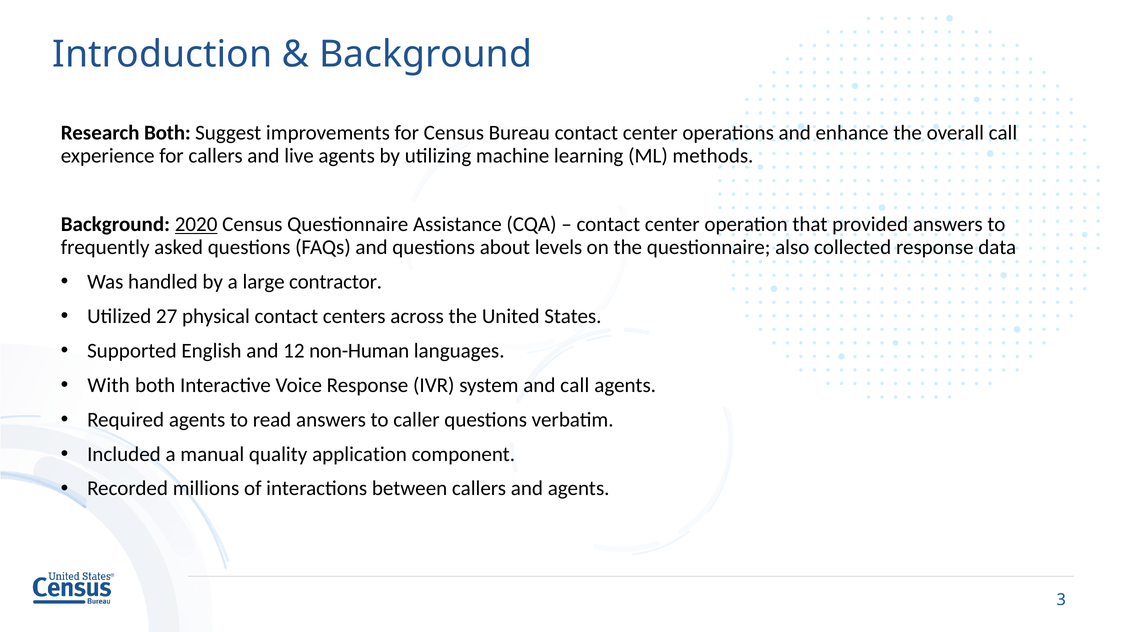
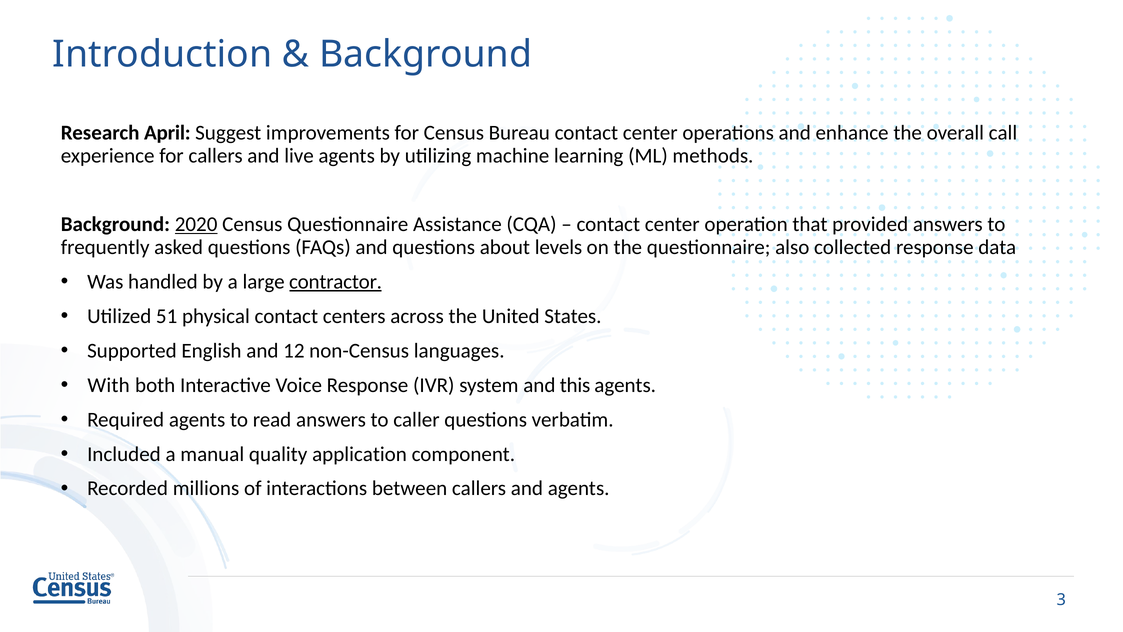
Research Both: Both -> April (167, 133)
contractor underline: none -> present (336, 282)
27: 27 -> 51 (167, 316)
non-Human: non-Human -> non-Census (359, 350)
and call: call -> this (575, 385)
